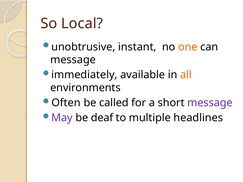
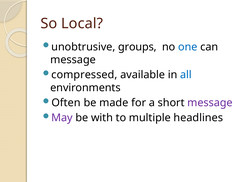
instant: instant -> groups (137, 47)
one colour: orange -> blue (188, 47)
immediately: immediately -> compressed (84, 75)
all colour: orange -> blue (186, 75)
called: called -> made (114, 103)
deaf: deaf -> with (102, 118)
